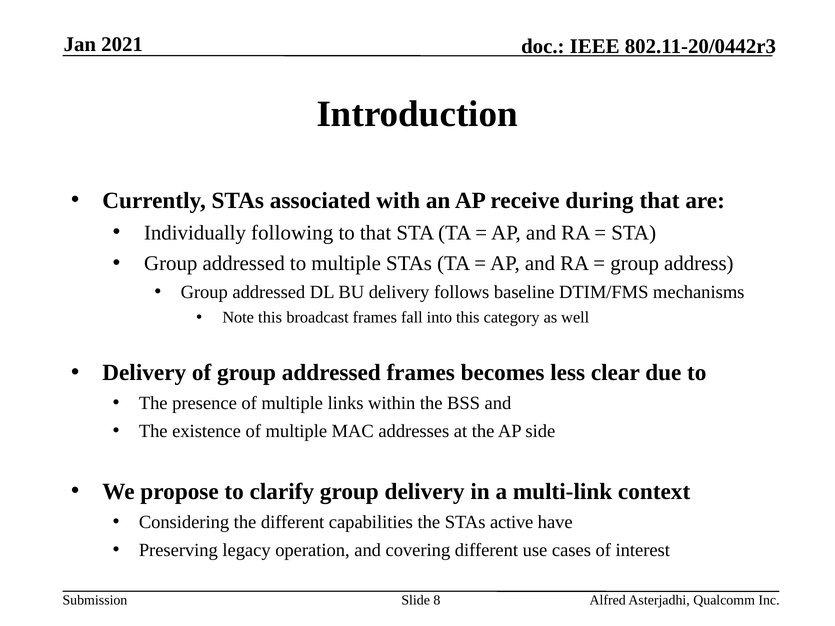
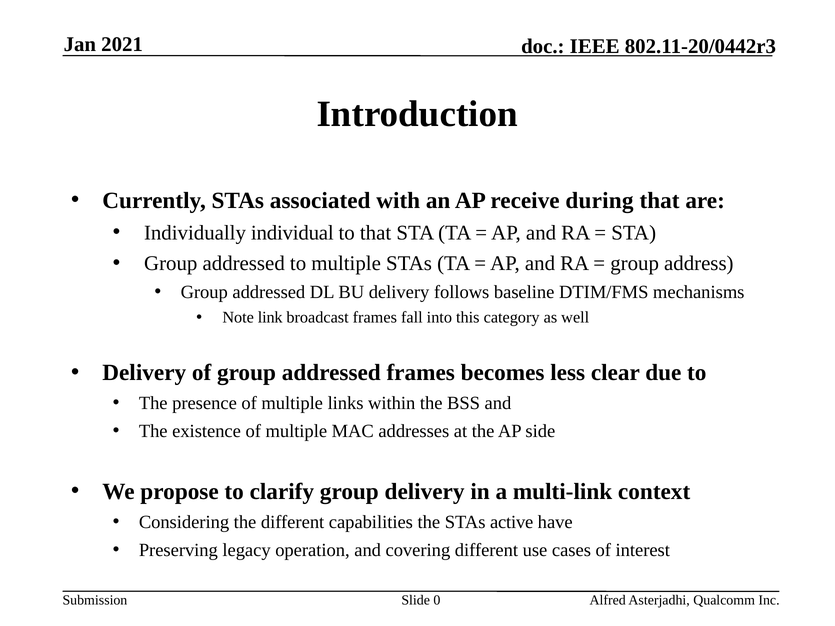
following: following -> individual (292, 233)
Note this: this -> link (270, 318)
8: 8 -> 0 (437, 601)
